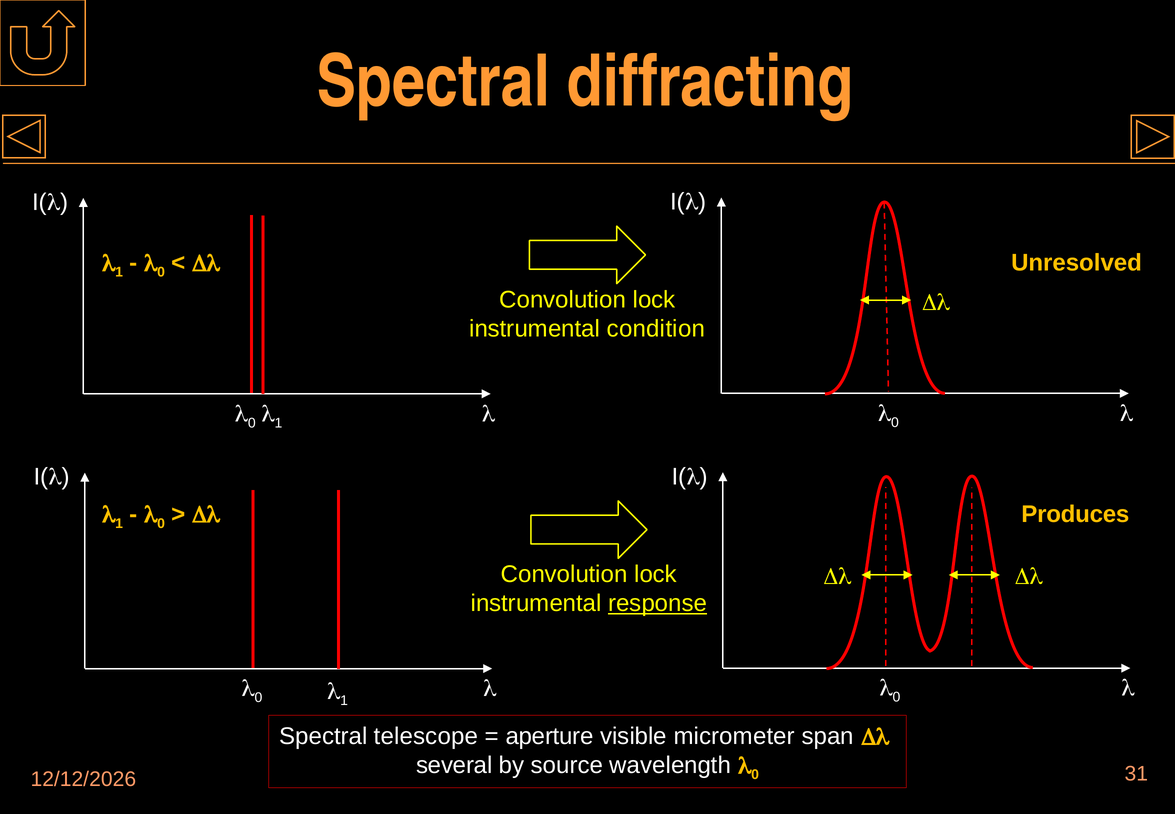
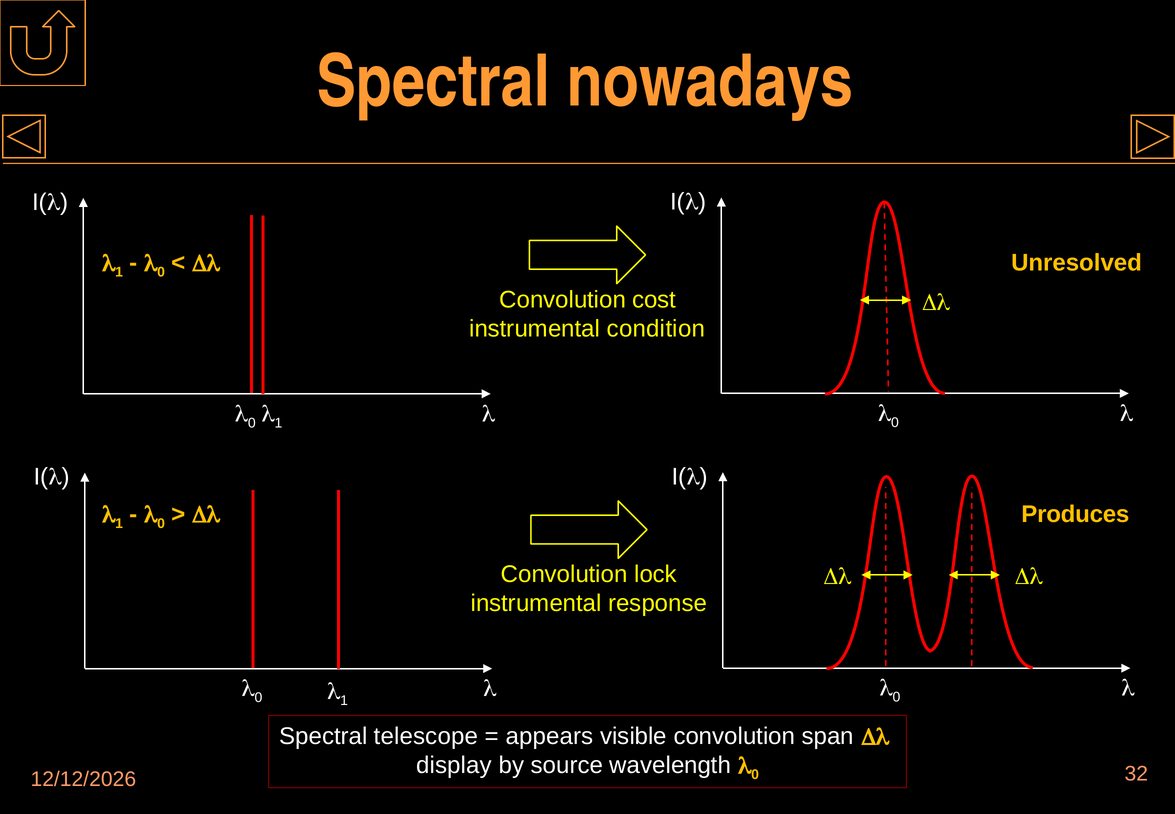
diffracting: diffracting -> nowadays (710, 82)
lock: lock -> cost (654, 300)
response underline: present -> none (658, 603)
aperture: aperture -> appears (549, 736)
visible micrometer: micrometer -> convolution (734, 736)
several: several -> display (454, 765)
31: 31 -> 32 (1136, 773)
